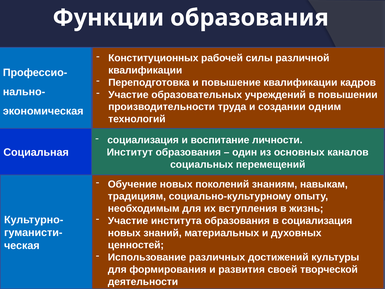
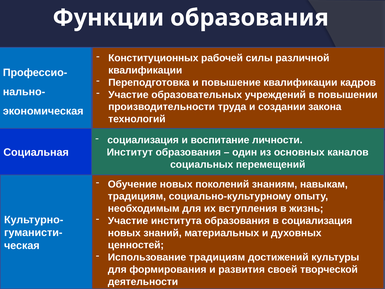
одним: одним -> закона (325, 107)
Использование различных: различных -> традициям (217, 257)
